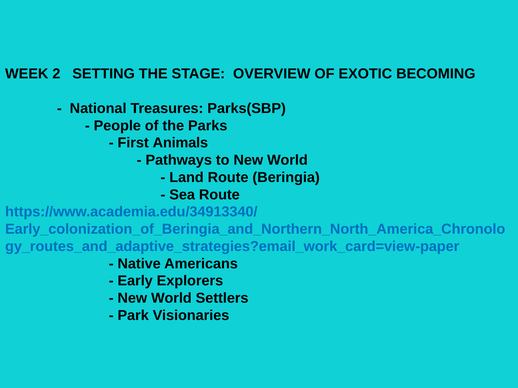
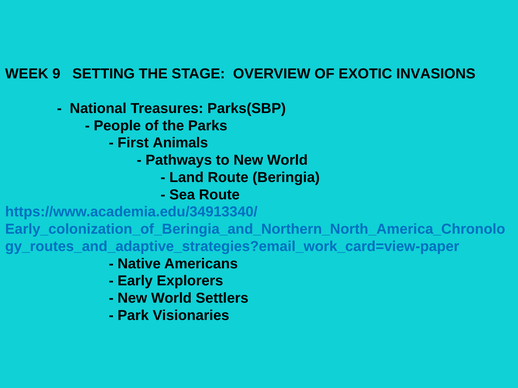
2: 2 -> 9 (56, 74)
BECOMING: BECOMING -> INVASIONS (436, 74)
